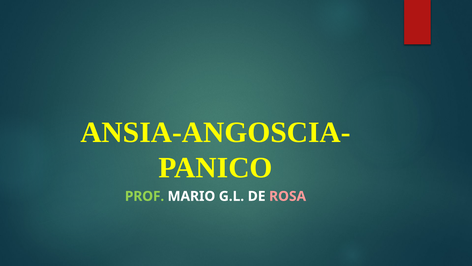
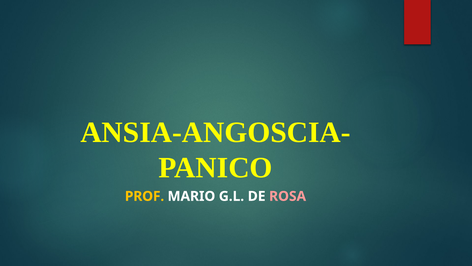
PROF colour: light green -> yellow (145, 196)
